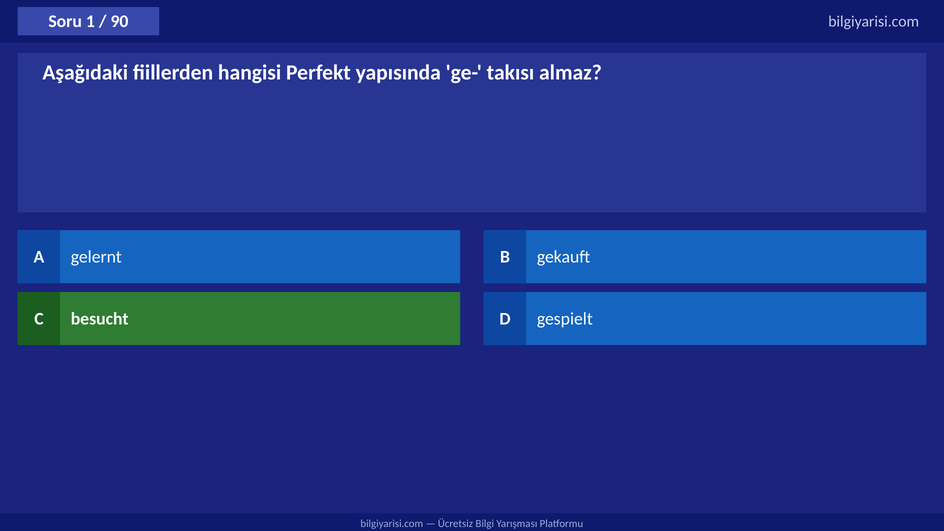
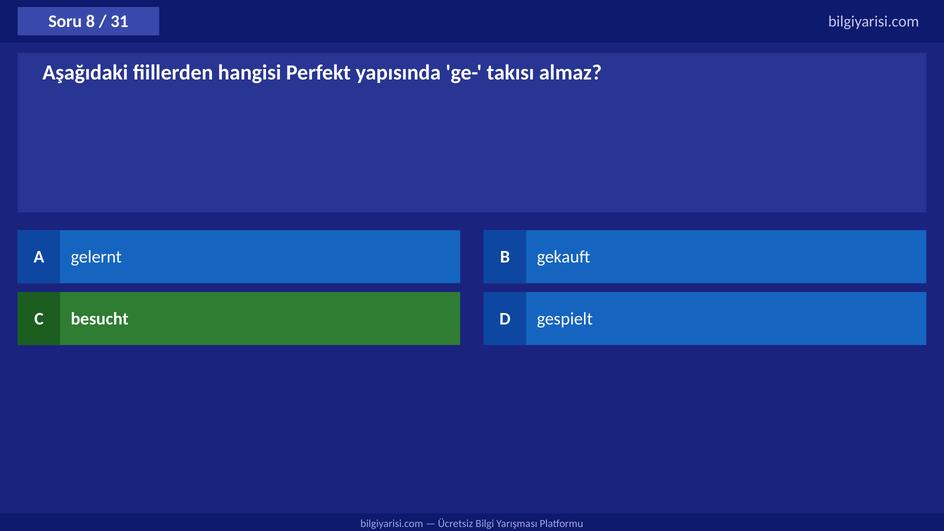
1: 1 -> 8 (90, 22)
90: 90 -> 31 (119, 22)
